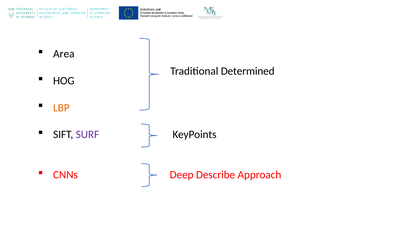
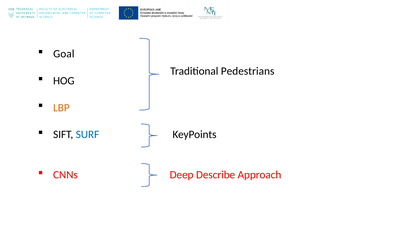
Area: Area -> Goal (64, 54)
Determined: Determined -> Pedestrians (248, 71)
SURF colour: purple -> blue (88, 134)
